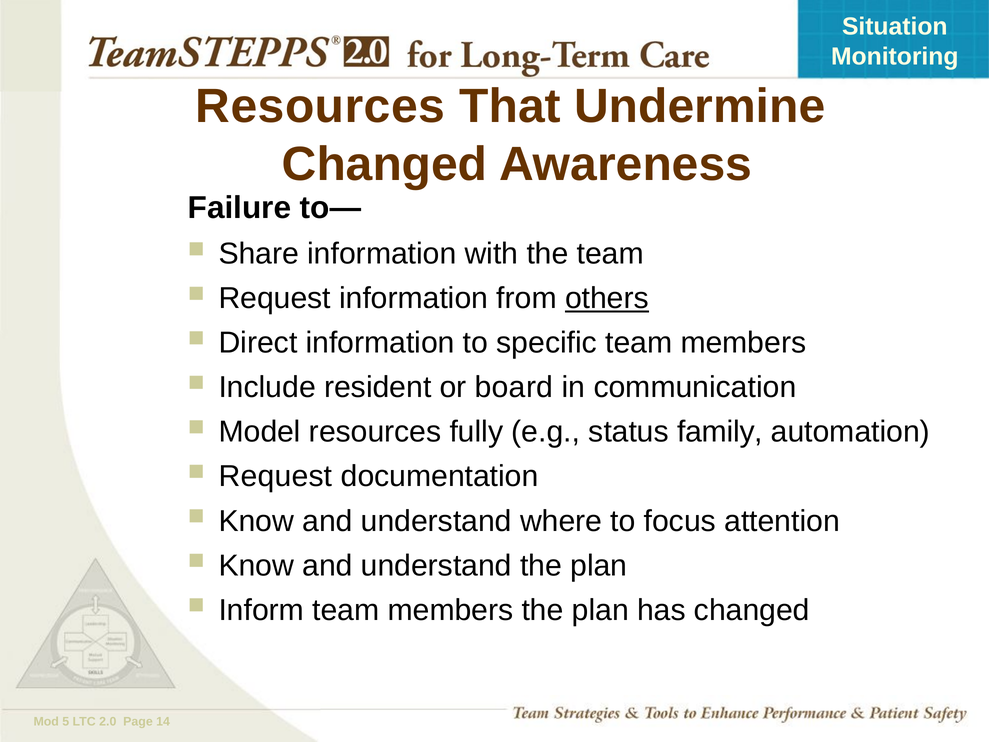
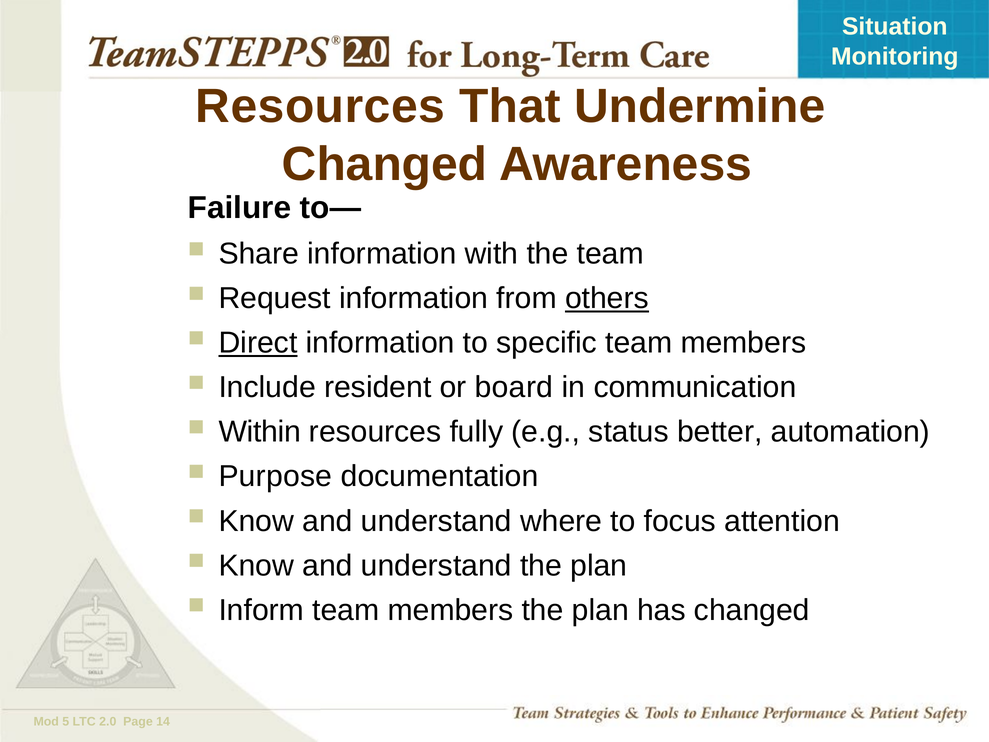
Direct underline: none -> present (258, 343)
Model: Model -> Within (260, 432)
family: family -> better (720, 432)
Request: Request -> Purpose (275, 476)
